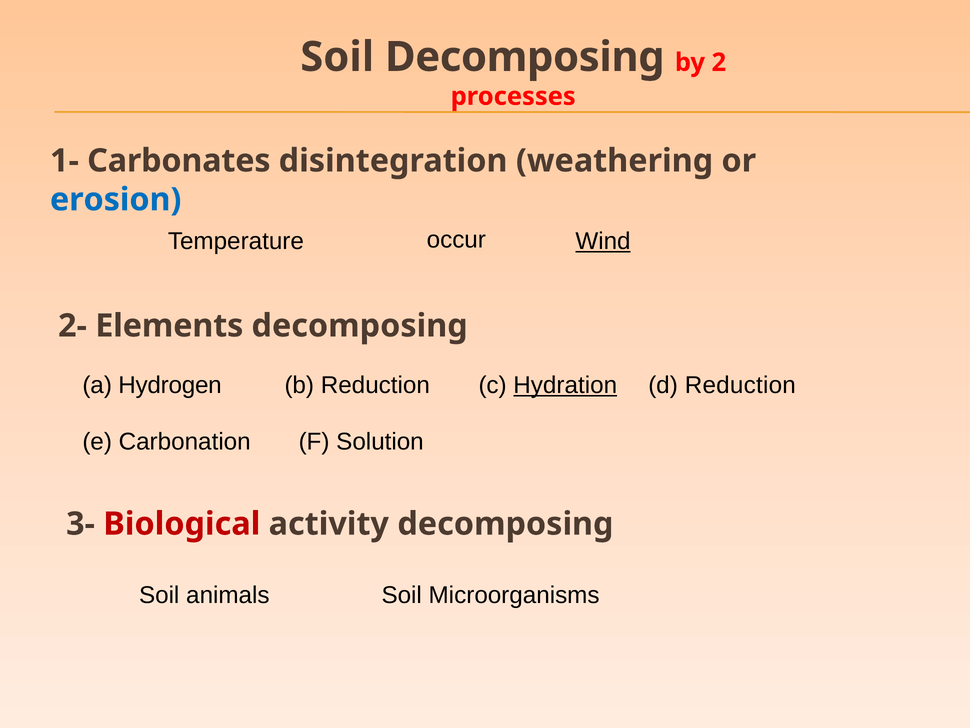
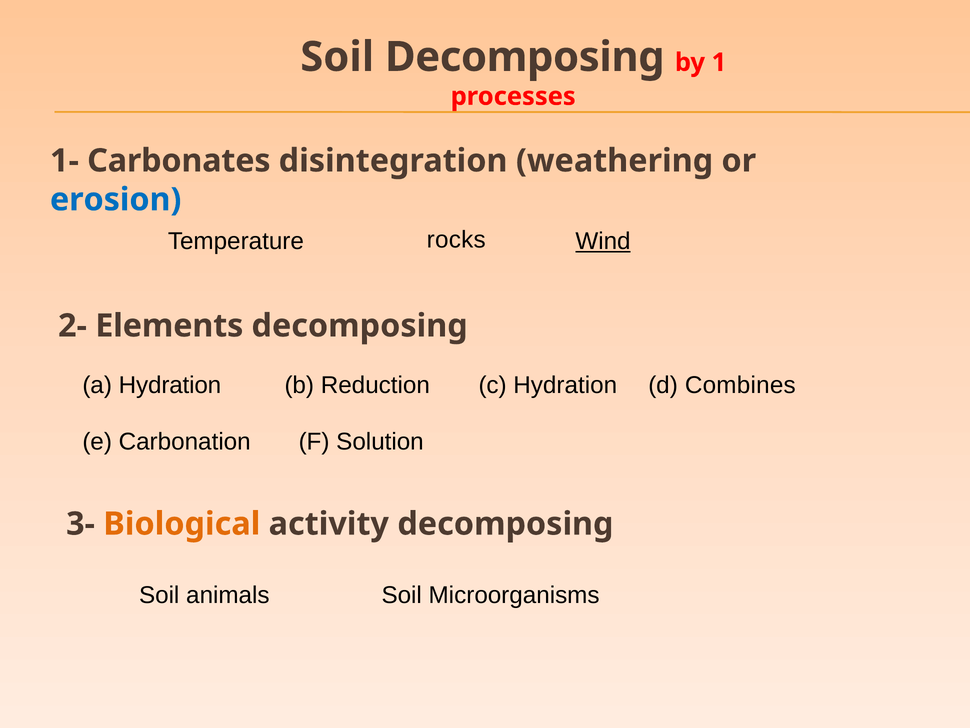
2: 2 -> 1 (719, 62)
occur: occur -> rocks (456, 239)
a Hydrogen: Hydrogen -> Hydration (170, 385)
Hydration underline: present -> none (565, 385)
d Reduction: Reduction -> Combines (740, 385)
Biological colour: red -> orange (182, 524)
